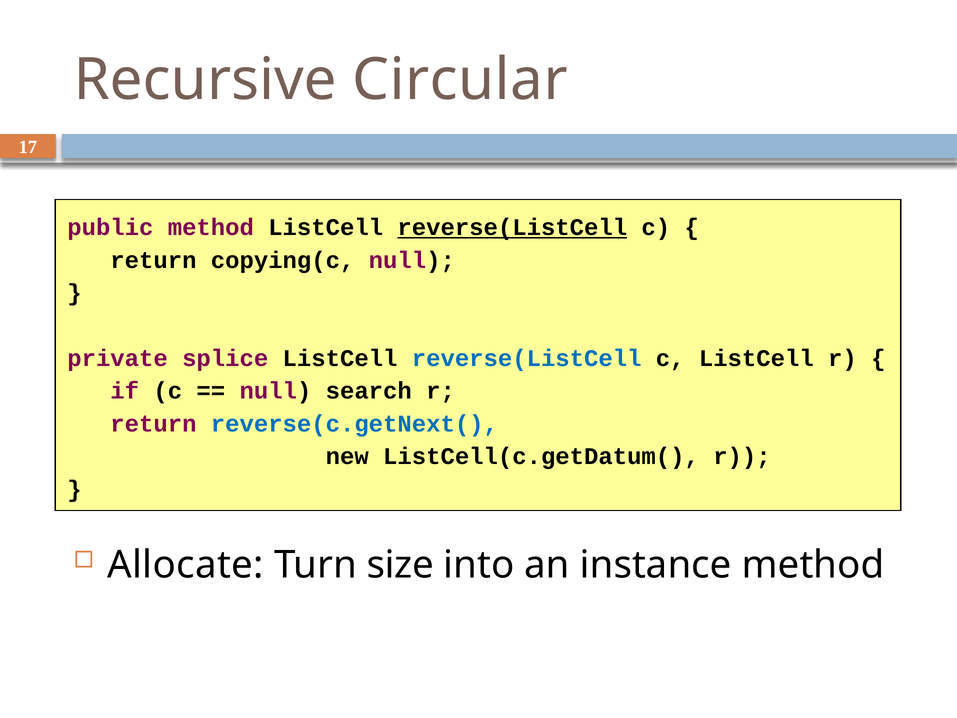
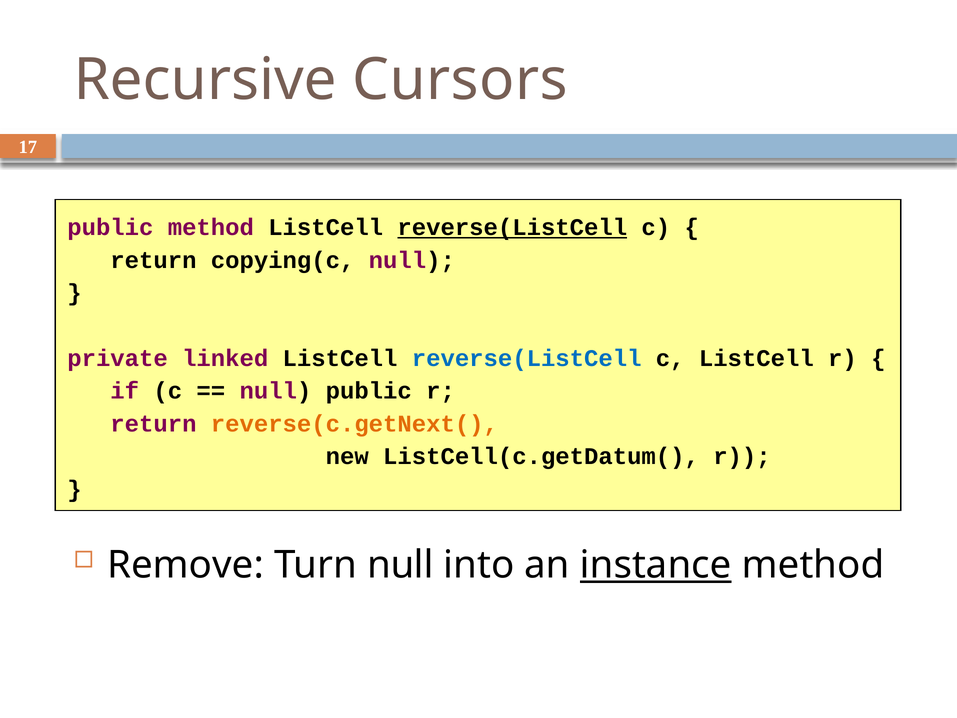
Circular: Circular -> Cursors (460, 80)
splice: splice -> linked (225, 358)
null search: search -> public (369, 391)
reverse(c.getNext( colour: blue -> orange (354, 424)
Allocate: Allocate -> Remove (185, 565)
Turn size: size -> null (400, 565)
instance underline: none -> present (656, 565)
